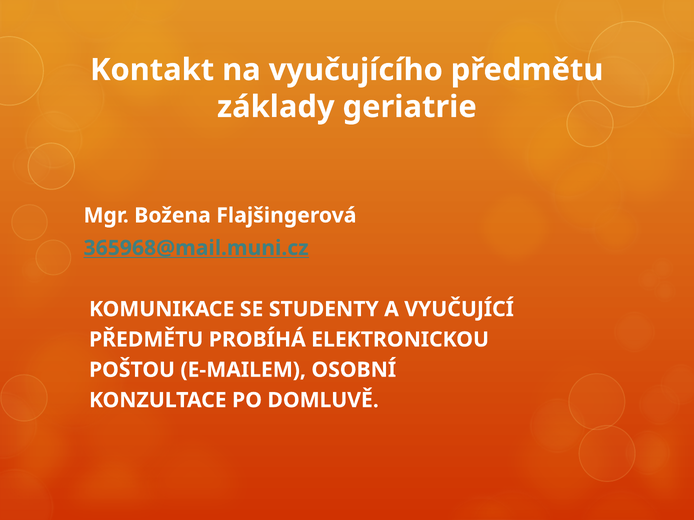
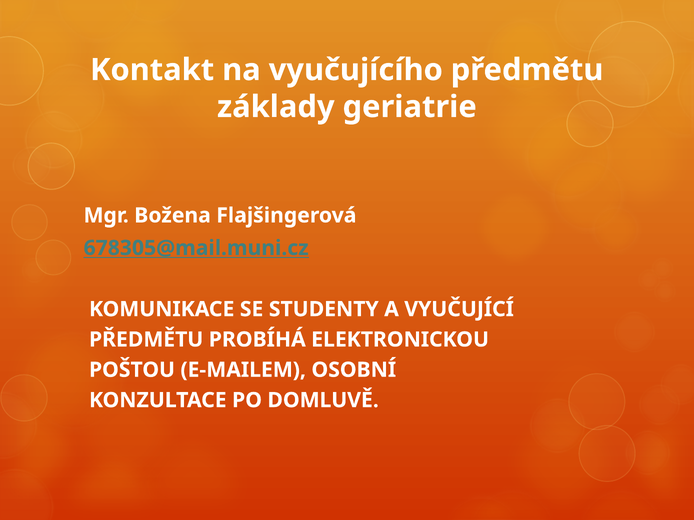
365968@mail.muni.cz: 365968@mail.muni.cz -> 678305@mail.muni.cz (196, 248)
